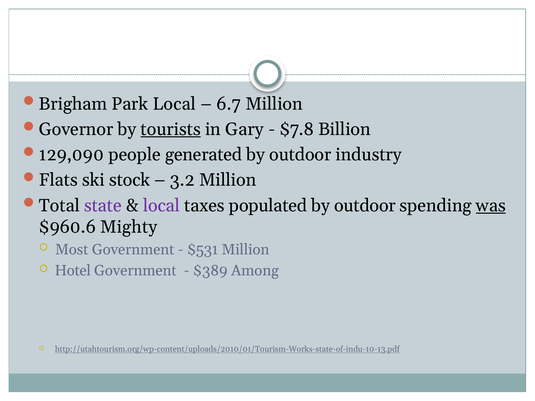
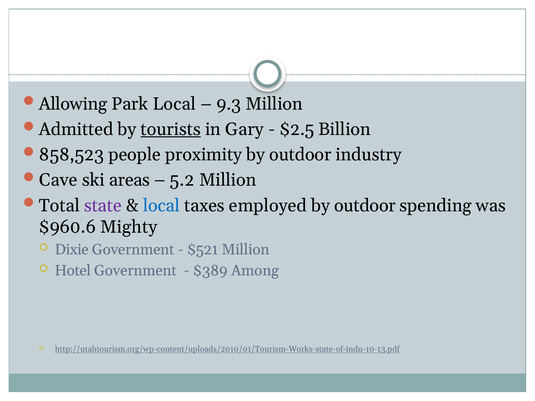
Brigham: Brigham -> Allowing (73, 104)
6.7: 6.7 -> 9.3 (229, 104)
Governor: Governor -> Admitted (76, 129)
$7.8: $7.8 -> $2.5 (297, 129)
129,090: 129,090 -> 858,523 (72, 155)
generated: generated -> proximity (204, 155)
Flats: Flats -> Cave (58, 180)
stock: stock -> areas (130, 180)
3.2: 3.2 -> 5.2 (182, 180)
local colour: purple -> blue (161, 206)
populated: populated -> employed (268, 206)
was underline: present -> none (491, 206)
Most: Most -> Dixie (72, 250)
$531: $531 -> $521 (203, 250)
